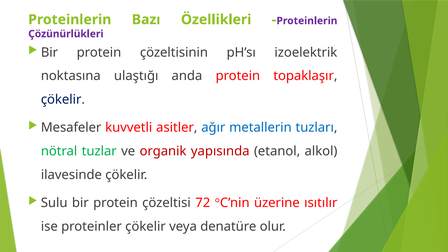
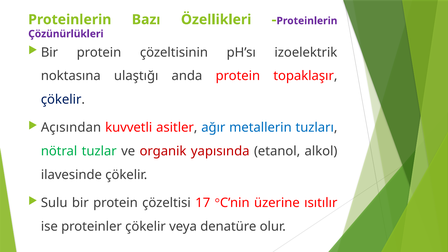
Mesafeler: Mesafeler -> Açısından (71, 128)
72: 72 -> 17 (203, 203)
